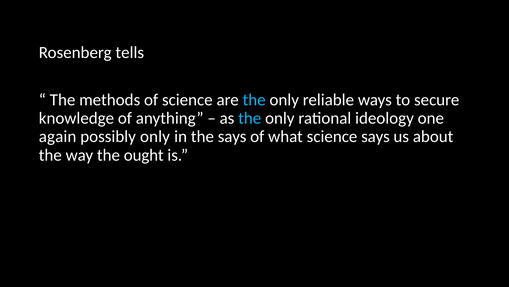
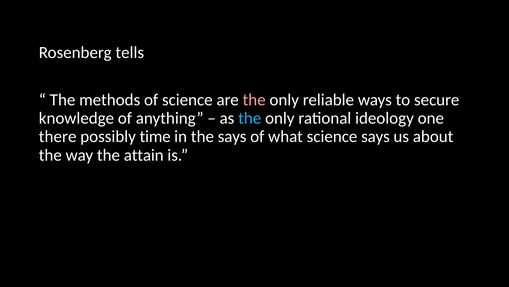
the colour: light blue -> pink (254, 100)
again: again -> there (58, 136)
possibly only: only -> time (155, 136)
ought: ought -> attain (144, 155)
